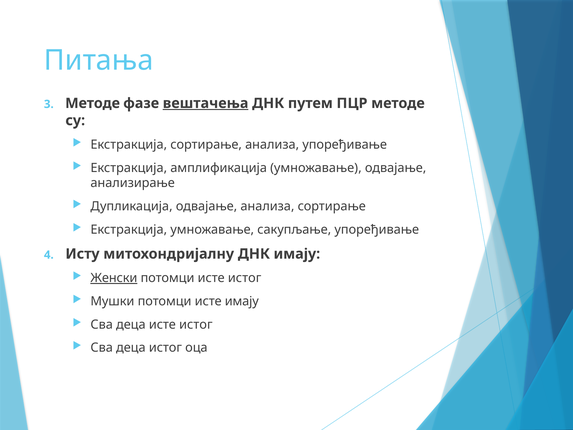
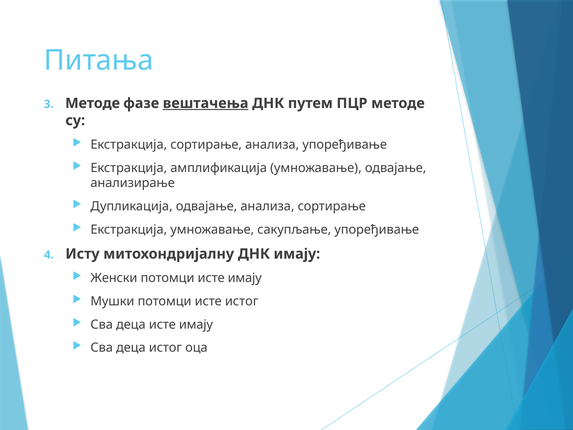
Женски underline: present -> none (114, 278)
потомци исте истог: истог -> имају (245, 278)
исте имају: имају -> истог (242, 301)
деца исте истог: истог -> имају (196, 324)
